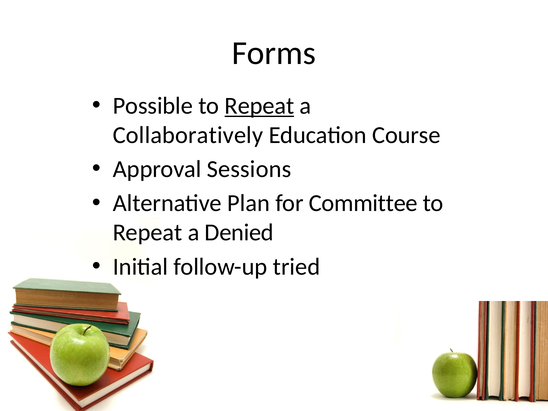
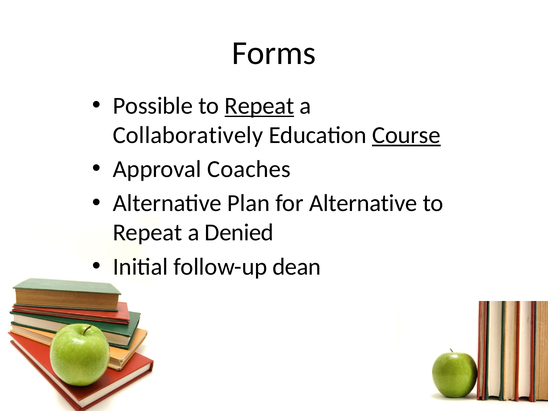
Course underline: none -> present (406, 135)
Sessions: Sessions -> Coaches (249, 169)
for Committee: Committee -> Alternative (363, 203)
tried: tried -> dean (297, 267)
